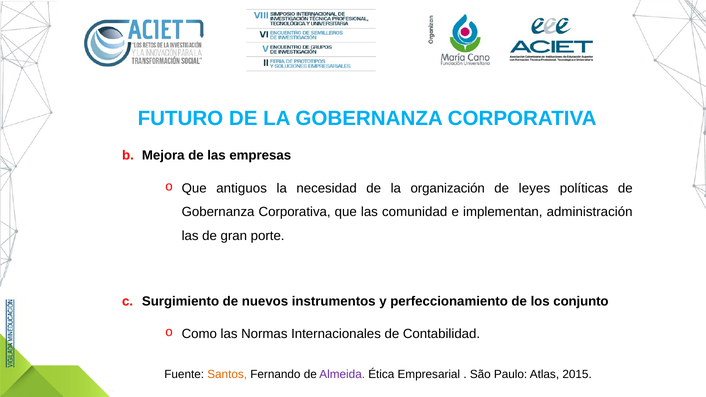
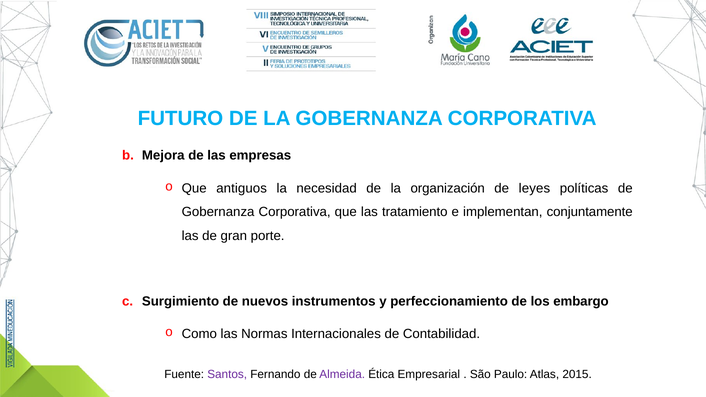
comunidad: comunidad -> tratamiento (415, 212)
administración: administración -> conjuntamente (590, 212)
conjunto: conjunto -> embargo (581, 301)
Santos colour: orange -> purple (227, 374)
